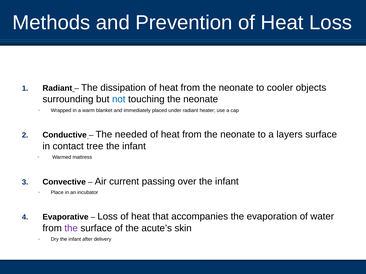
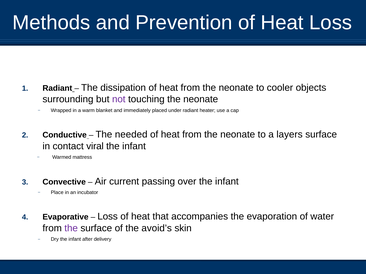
not colour: blue -> purple (119, 99)
tree: tree -> viral (95, 146)
acute’s: acute’s -> avoid’s (157, 229)
